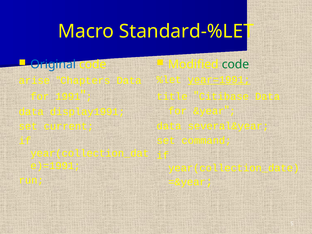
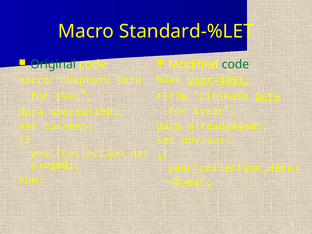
Original colour: blue -> green (53, 64)
arise: arise -> macro (34, 80)
Data underline: none -> present (268, 96)
display1991: display1991 -> special1991 (87, 112)
several&year: several&year -> already&year (228, 126)
command: command -> obvious (206, 140)
